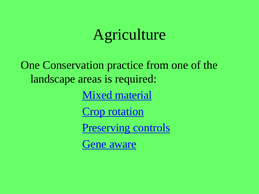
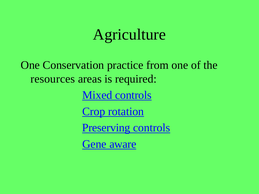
landscape: landscape -> resources (53, 79)
Mixed material: material -> controls (133, 95)
